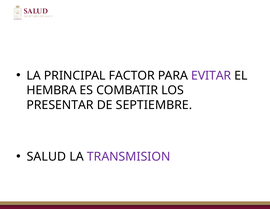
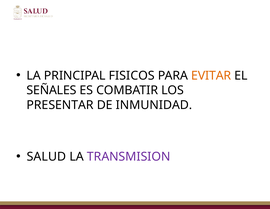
FACTOR: FACTOR -> FISICOS (132, 76)
EVITAR colour: purple -> orange (211, 76)
HEMBRA: HEMBRA -> SEÑALES (51, 90)
SEPTIEMBRE: SEPTIEMBRE -> INMUNIDAD (154, 105)
